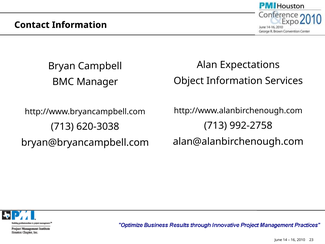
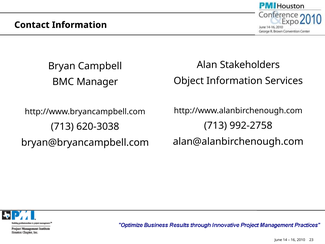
Expectations: Expectations -> Stakeholders (250, 65)
